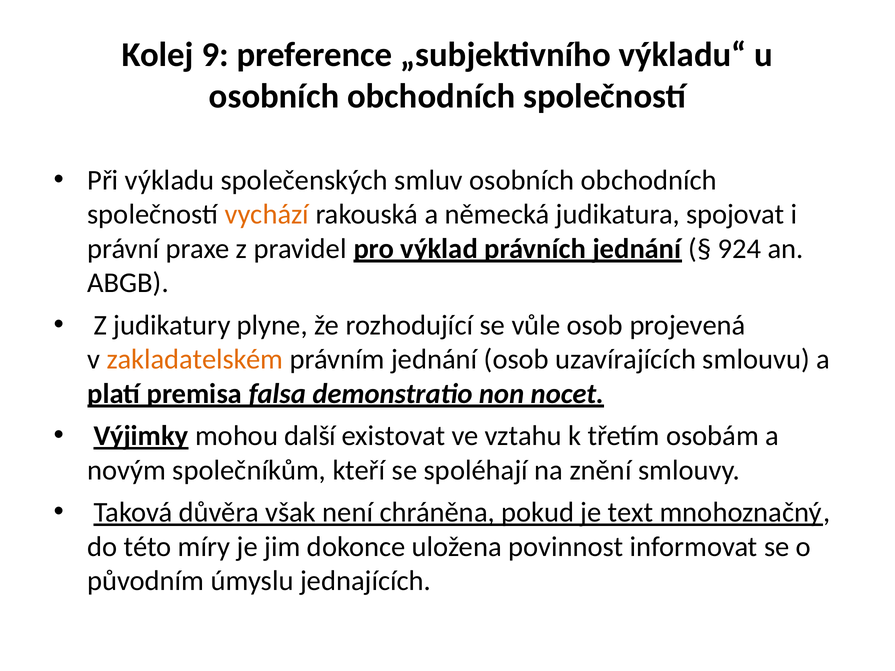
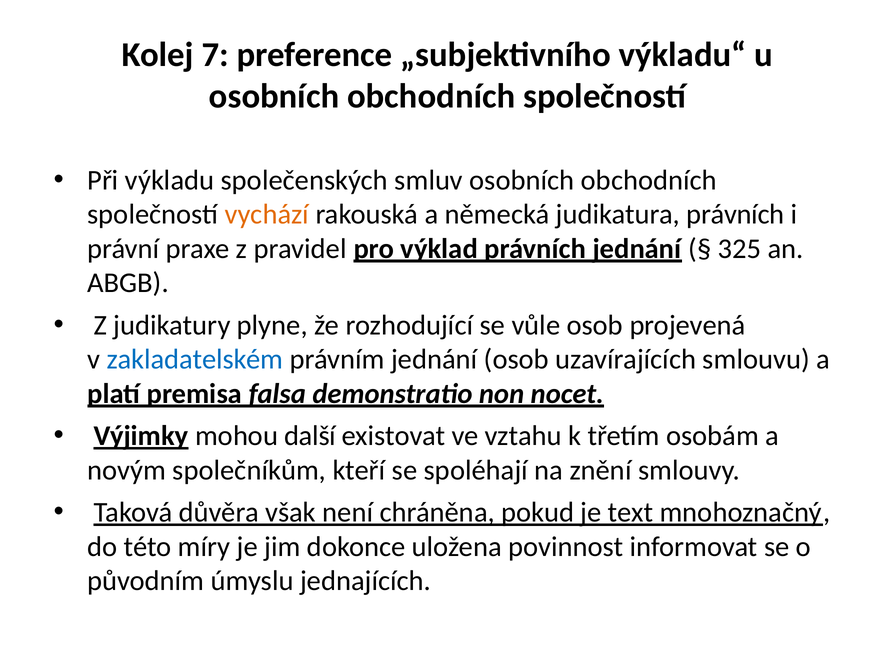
9: 9 -> 7 (215, 55)
judikatura spojovat: spojovat -> právních (735, 215)
924: 924 -> 325 (739, 249)
zakladatelském colour: orange -> blue (195, 360)
